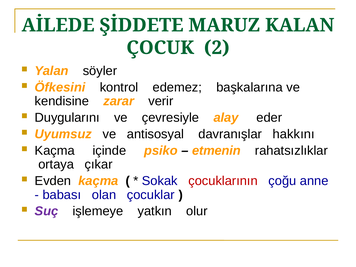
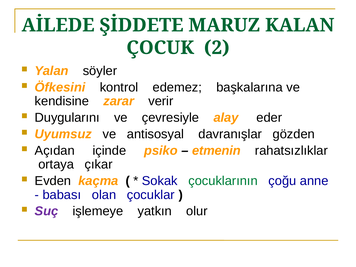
hakkını: hakkını -> gözden (294, 134)
Kaçma: Kaçma -> Açıdan (55, 151)
çocuklarının colour: red -> green (223, 181)
